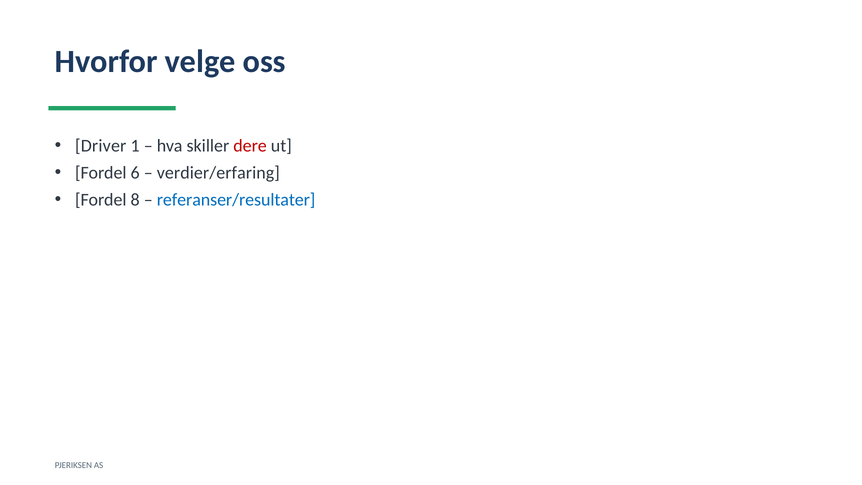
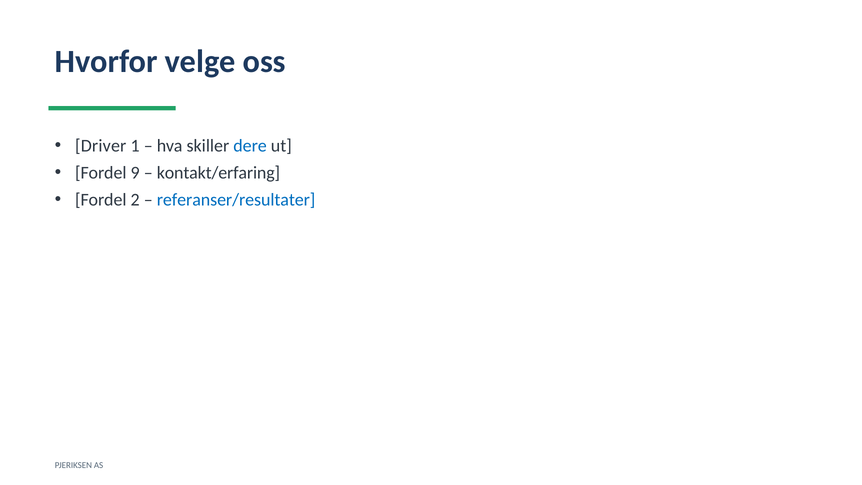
dere colour: red -> blue (250, 146)
6: 6 -> 9 (135, 173)
verdier/erfaring: verdier/erfaring -> kontakt/erfaring (218, 173)
8: 8 -> 2 (135, 200)
